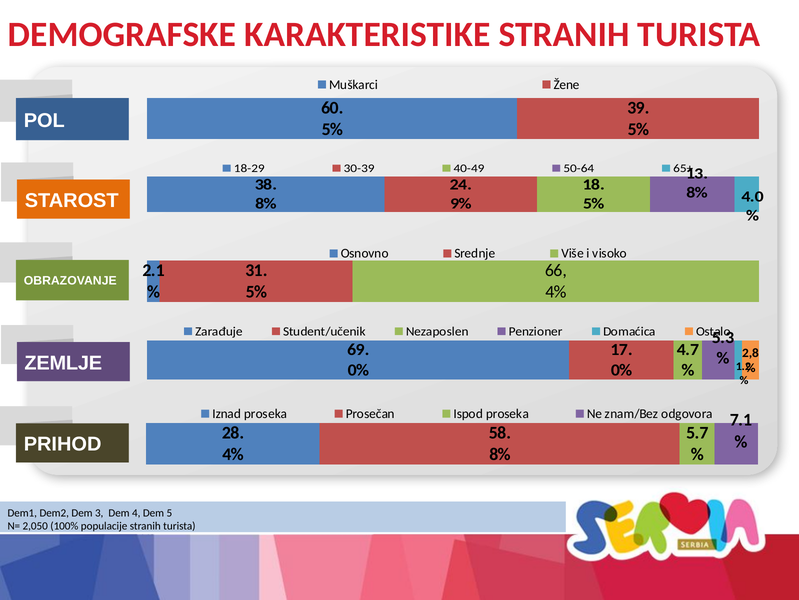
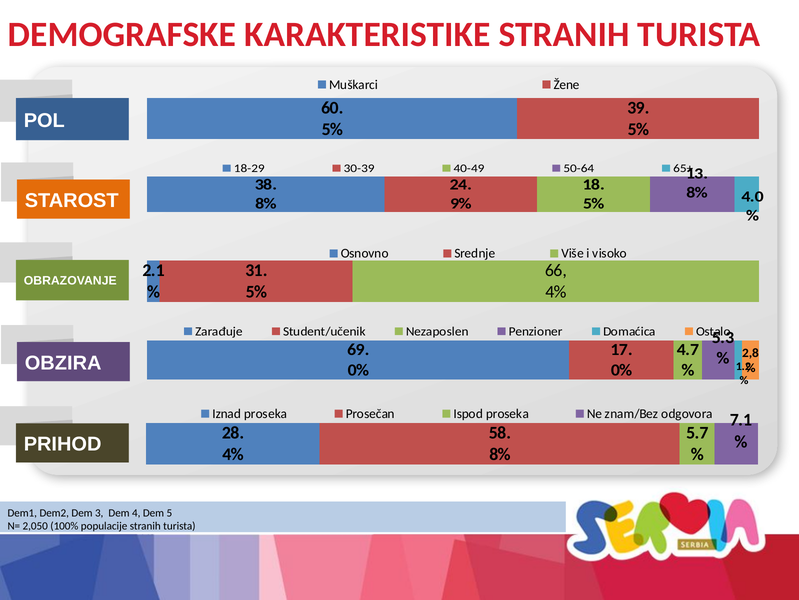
ZEMLJE: ZEMLJE -> OBZIRA (63, 363)
